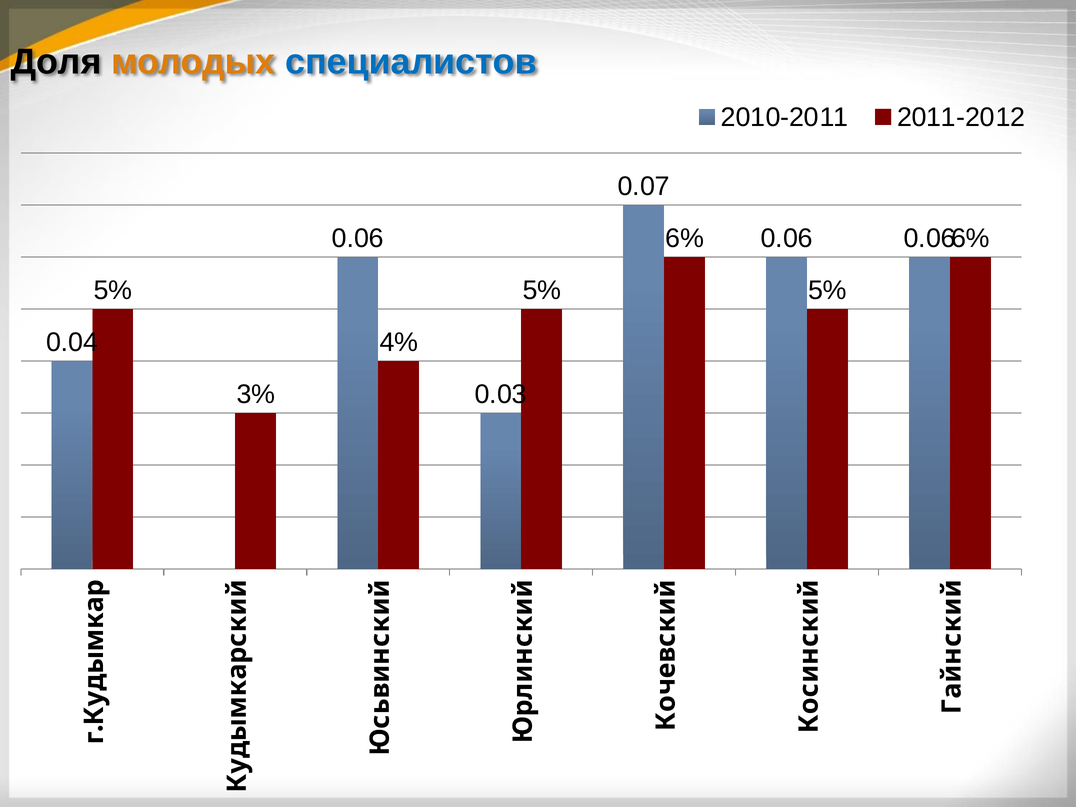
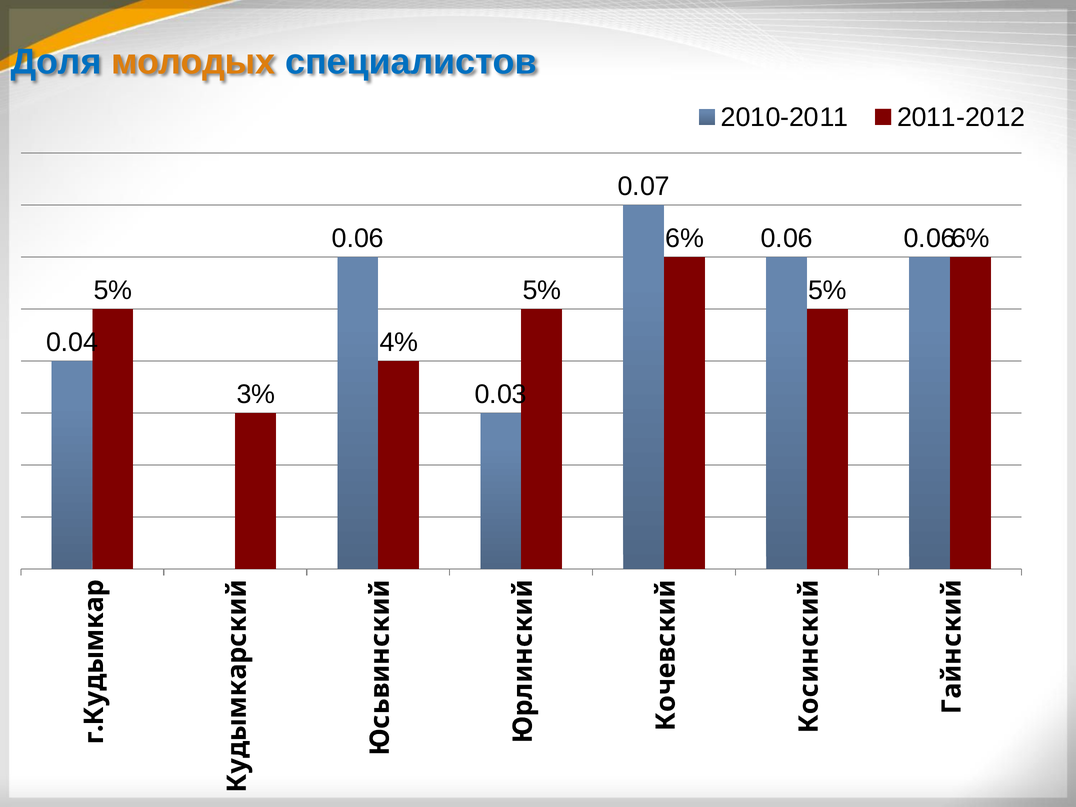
Доля colour: black -> blue (56, 62)
